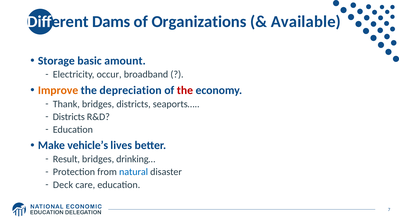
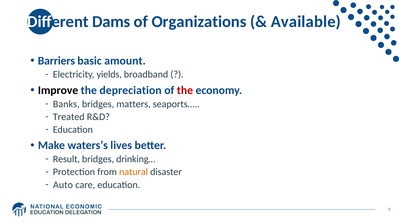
Storage: Storage -> Barriers (56, 61)
occur: occur -> yields (109, 75)
Improve colour: orange -> black (58, 90)
Thank: Thank -> Banks (66, 104)
bridges districts: districts -> matters (134, 104)
Districts: Districts -> Treated (69, 117)
vehicle’s: vehicle’s -> waters’s (88, 146)
natural colour: blue -> orange (134, 172)
Deck: Deck -> Auto (63, 185)
